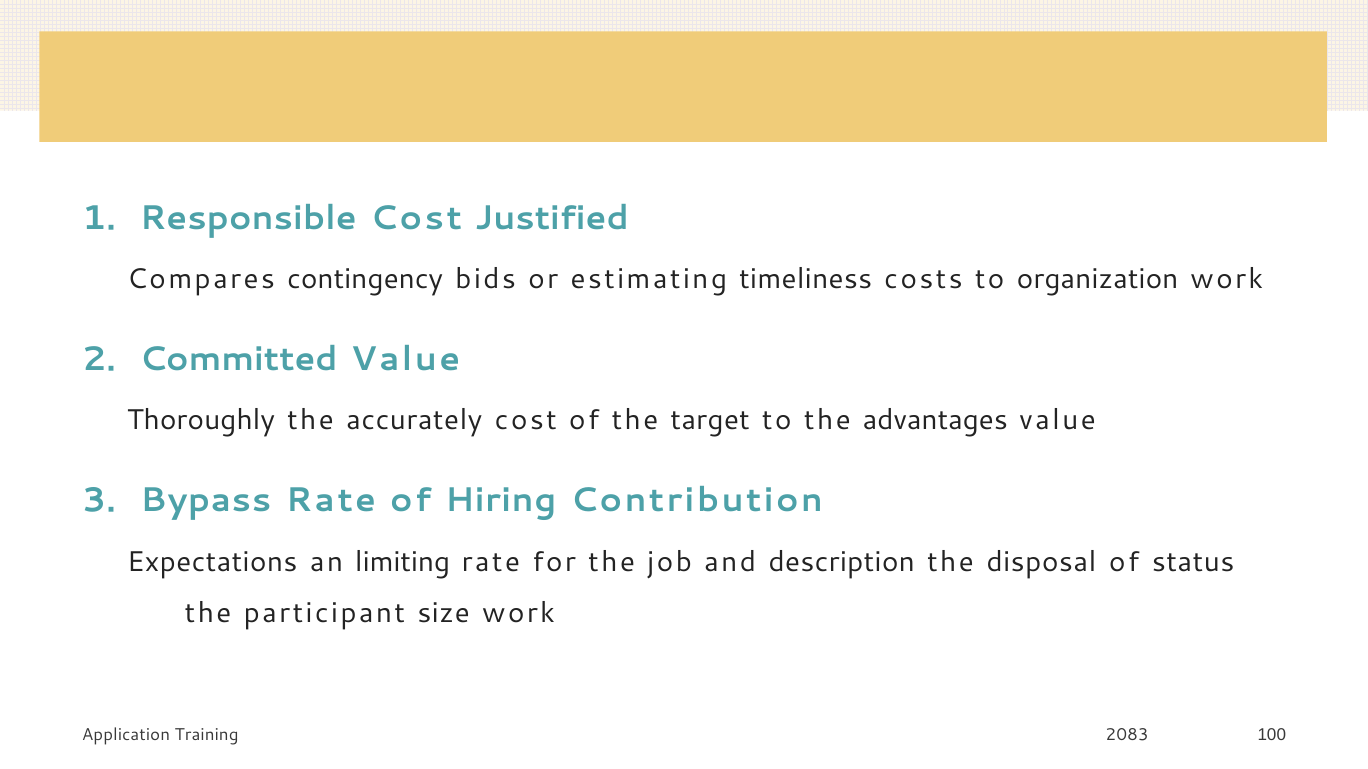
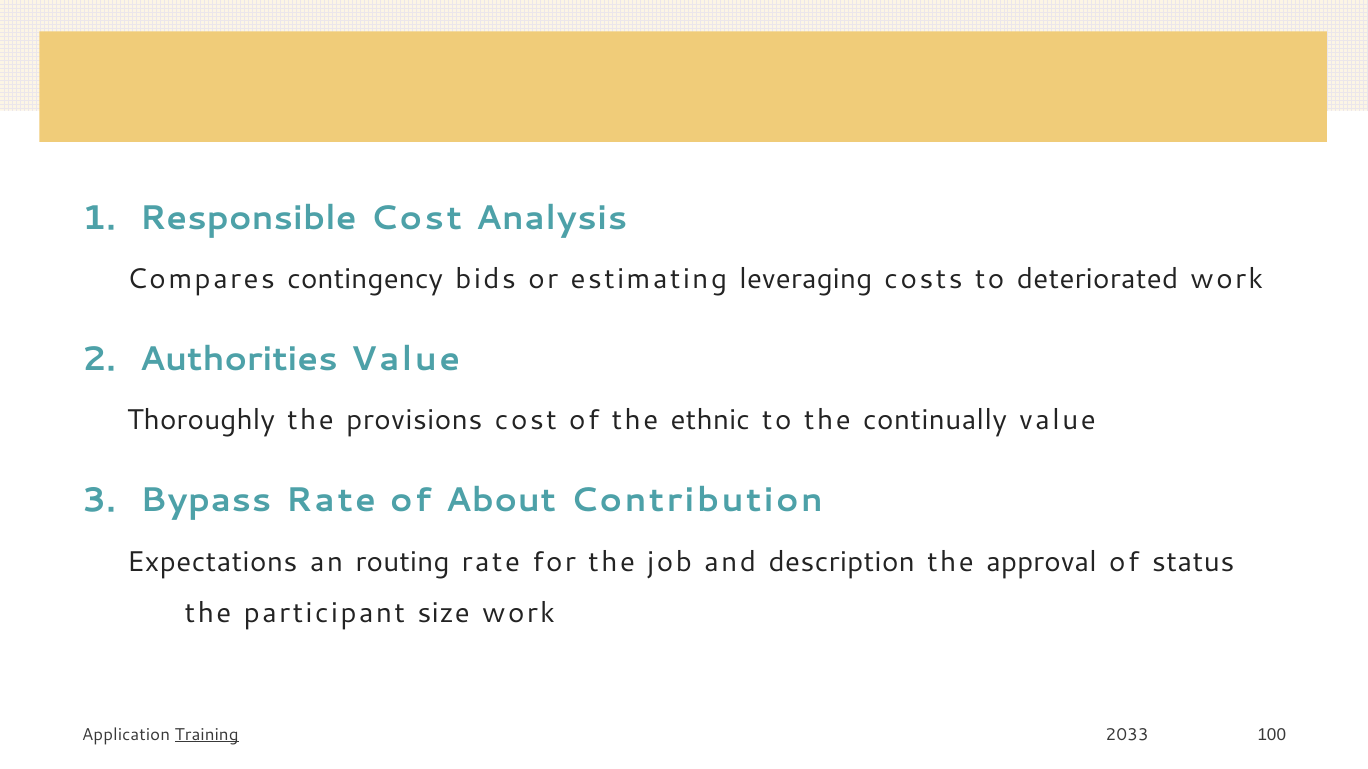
Justified: Justified -> Analysis (552, 218)
timeliness: timeliness -> leveraging (806, 279)
organization: organization -> deteriorated (1098, 279)
Committed: Committed -> Authorities (239, 359)
accurately: accurately -> provisions (414, 421)
target: target -> ethnic (710, 421)
advantages: advantages -> continually (935, 421)
Hiring: Hiring -> About (501, 501)
limiting: limiting -> routing (403, 562)
disposal: disposal -> approval (1042, 562)
Training underline: none -> present (207, 735)
2083: 2083 -> 2033 (1127, 735)
